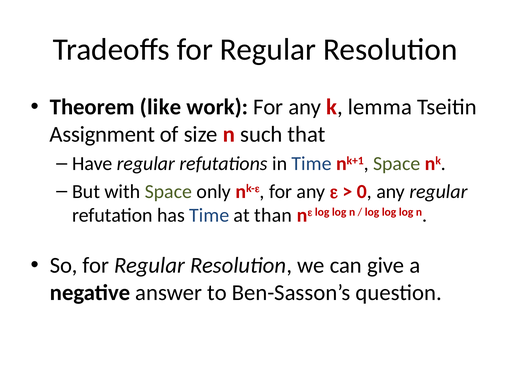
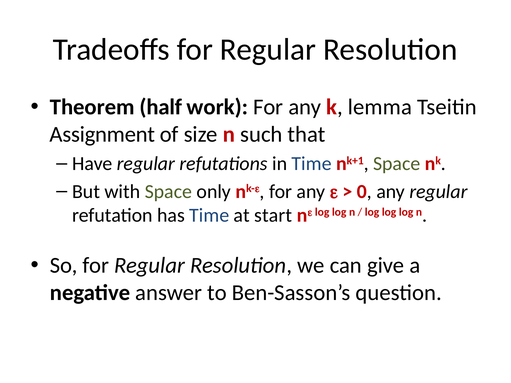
like: like -> half (161, 107)
than: than -> start (273, 215)
